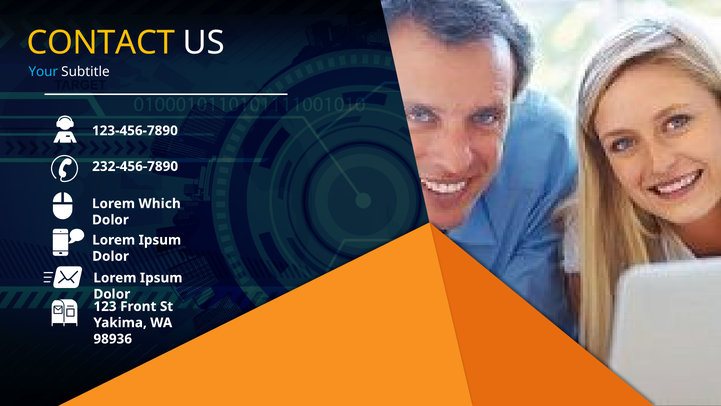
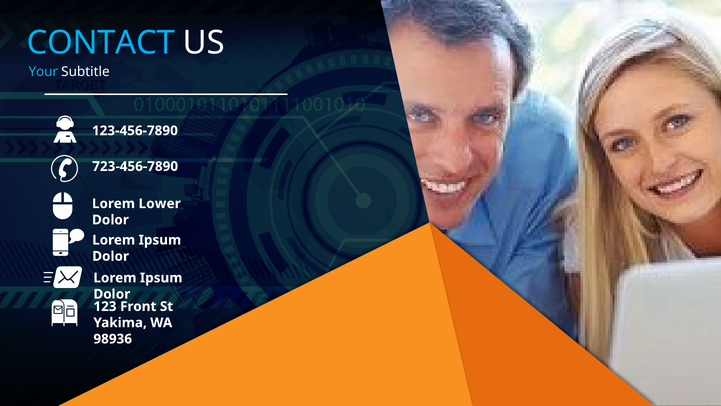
CONTACT colour: yellow -> light blue (101, 43)
232-456-7890: 232-456-7890 -> 723-456-7890 (135, 166)
Which: Which -> Lower (160, 203)
